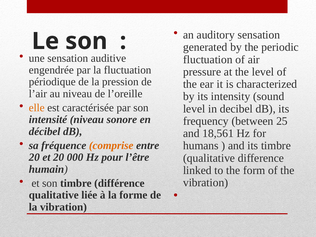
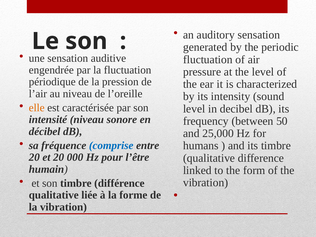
25: 25 -> 50 (282, 121)
18,561: 18,561 -> 25,000 (218, 133)
comprise colour: orange -> blue (111, 145)
